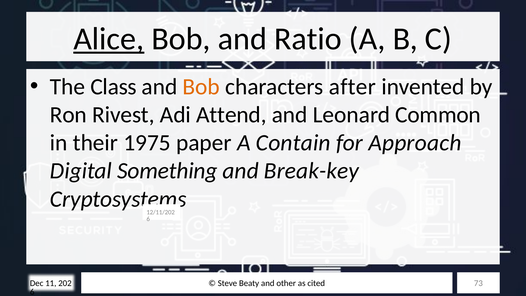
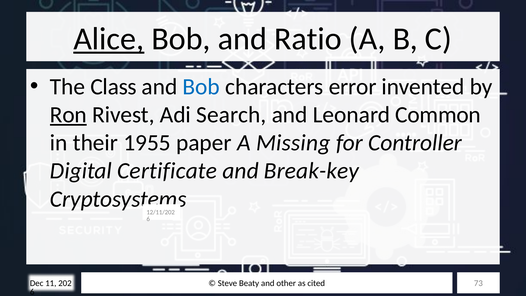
Bob colour: orange -> blue (201, 87)
after: after -> error (353, 87)
Ron underline: none -> present (68, 115)
Attend: Attend -> Search (231, 115)
1975: 1975 -> 1955 (147, 143)
Contain: Contain -> Missing (293, 143)
Approach: Approach -> Controller (415, 143)
Something: Something -> Certificate (167, 171)
